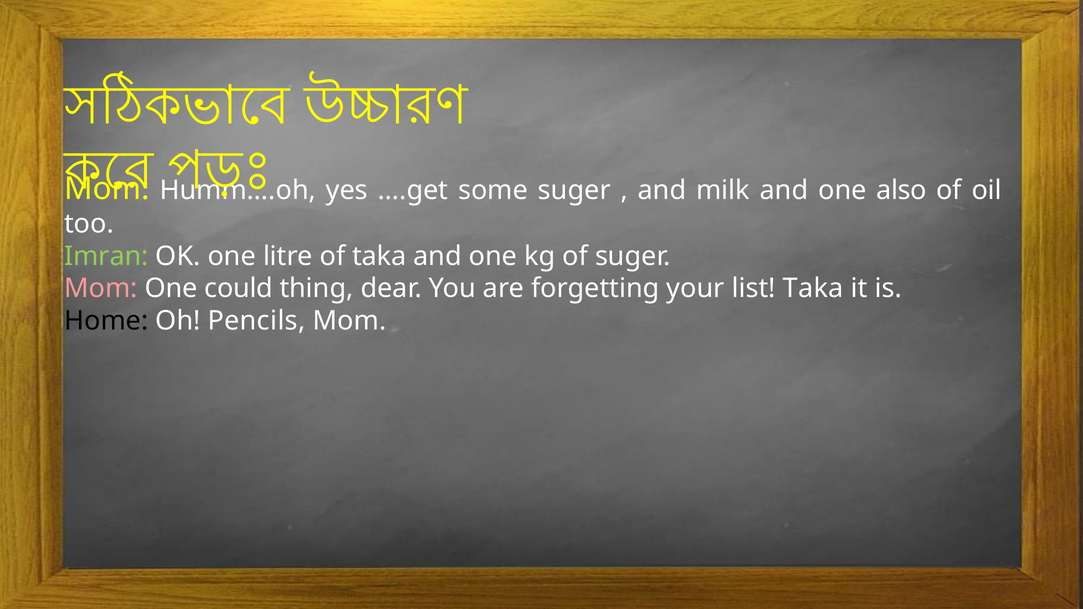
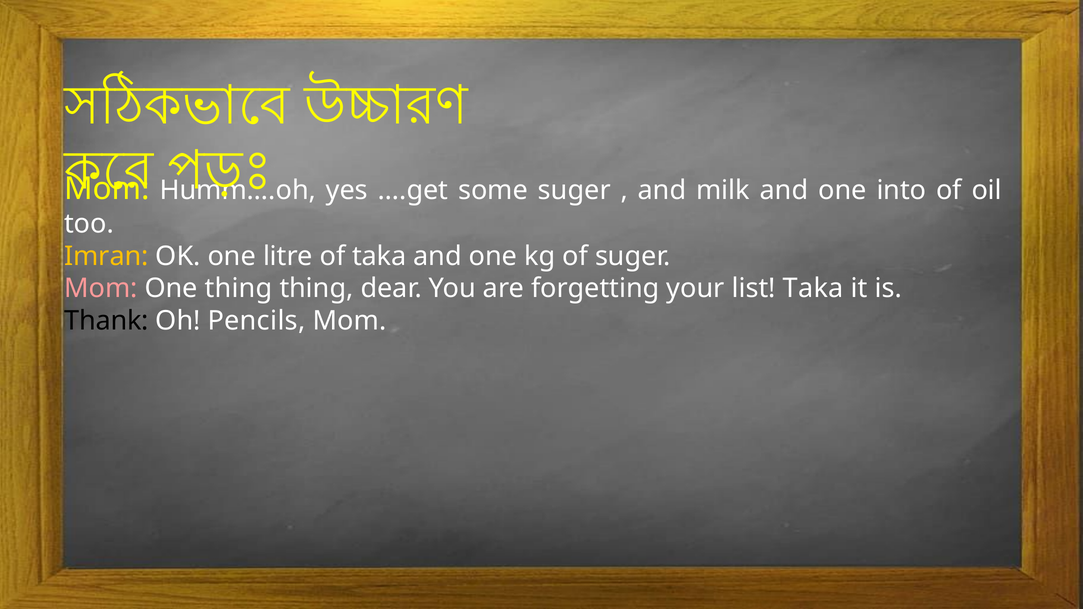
also: also -> into (901, 190)
Imran colour: light green -> yellow (106, 256)
One could: could -> thing (239, 289)
Home: Home -> Thank (106, 321)
